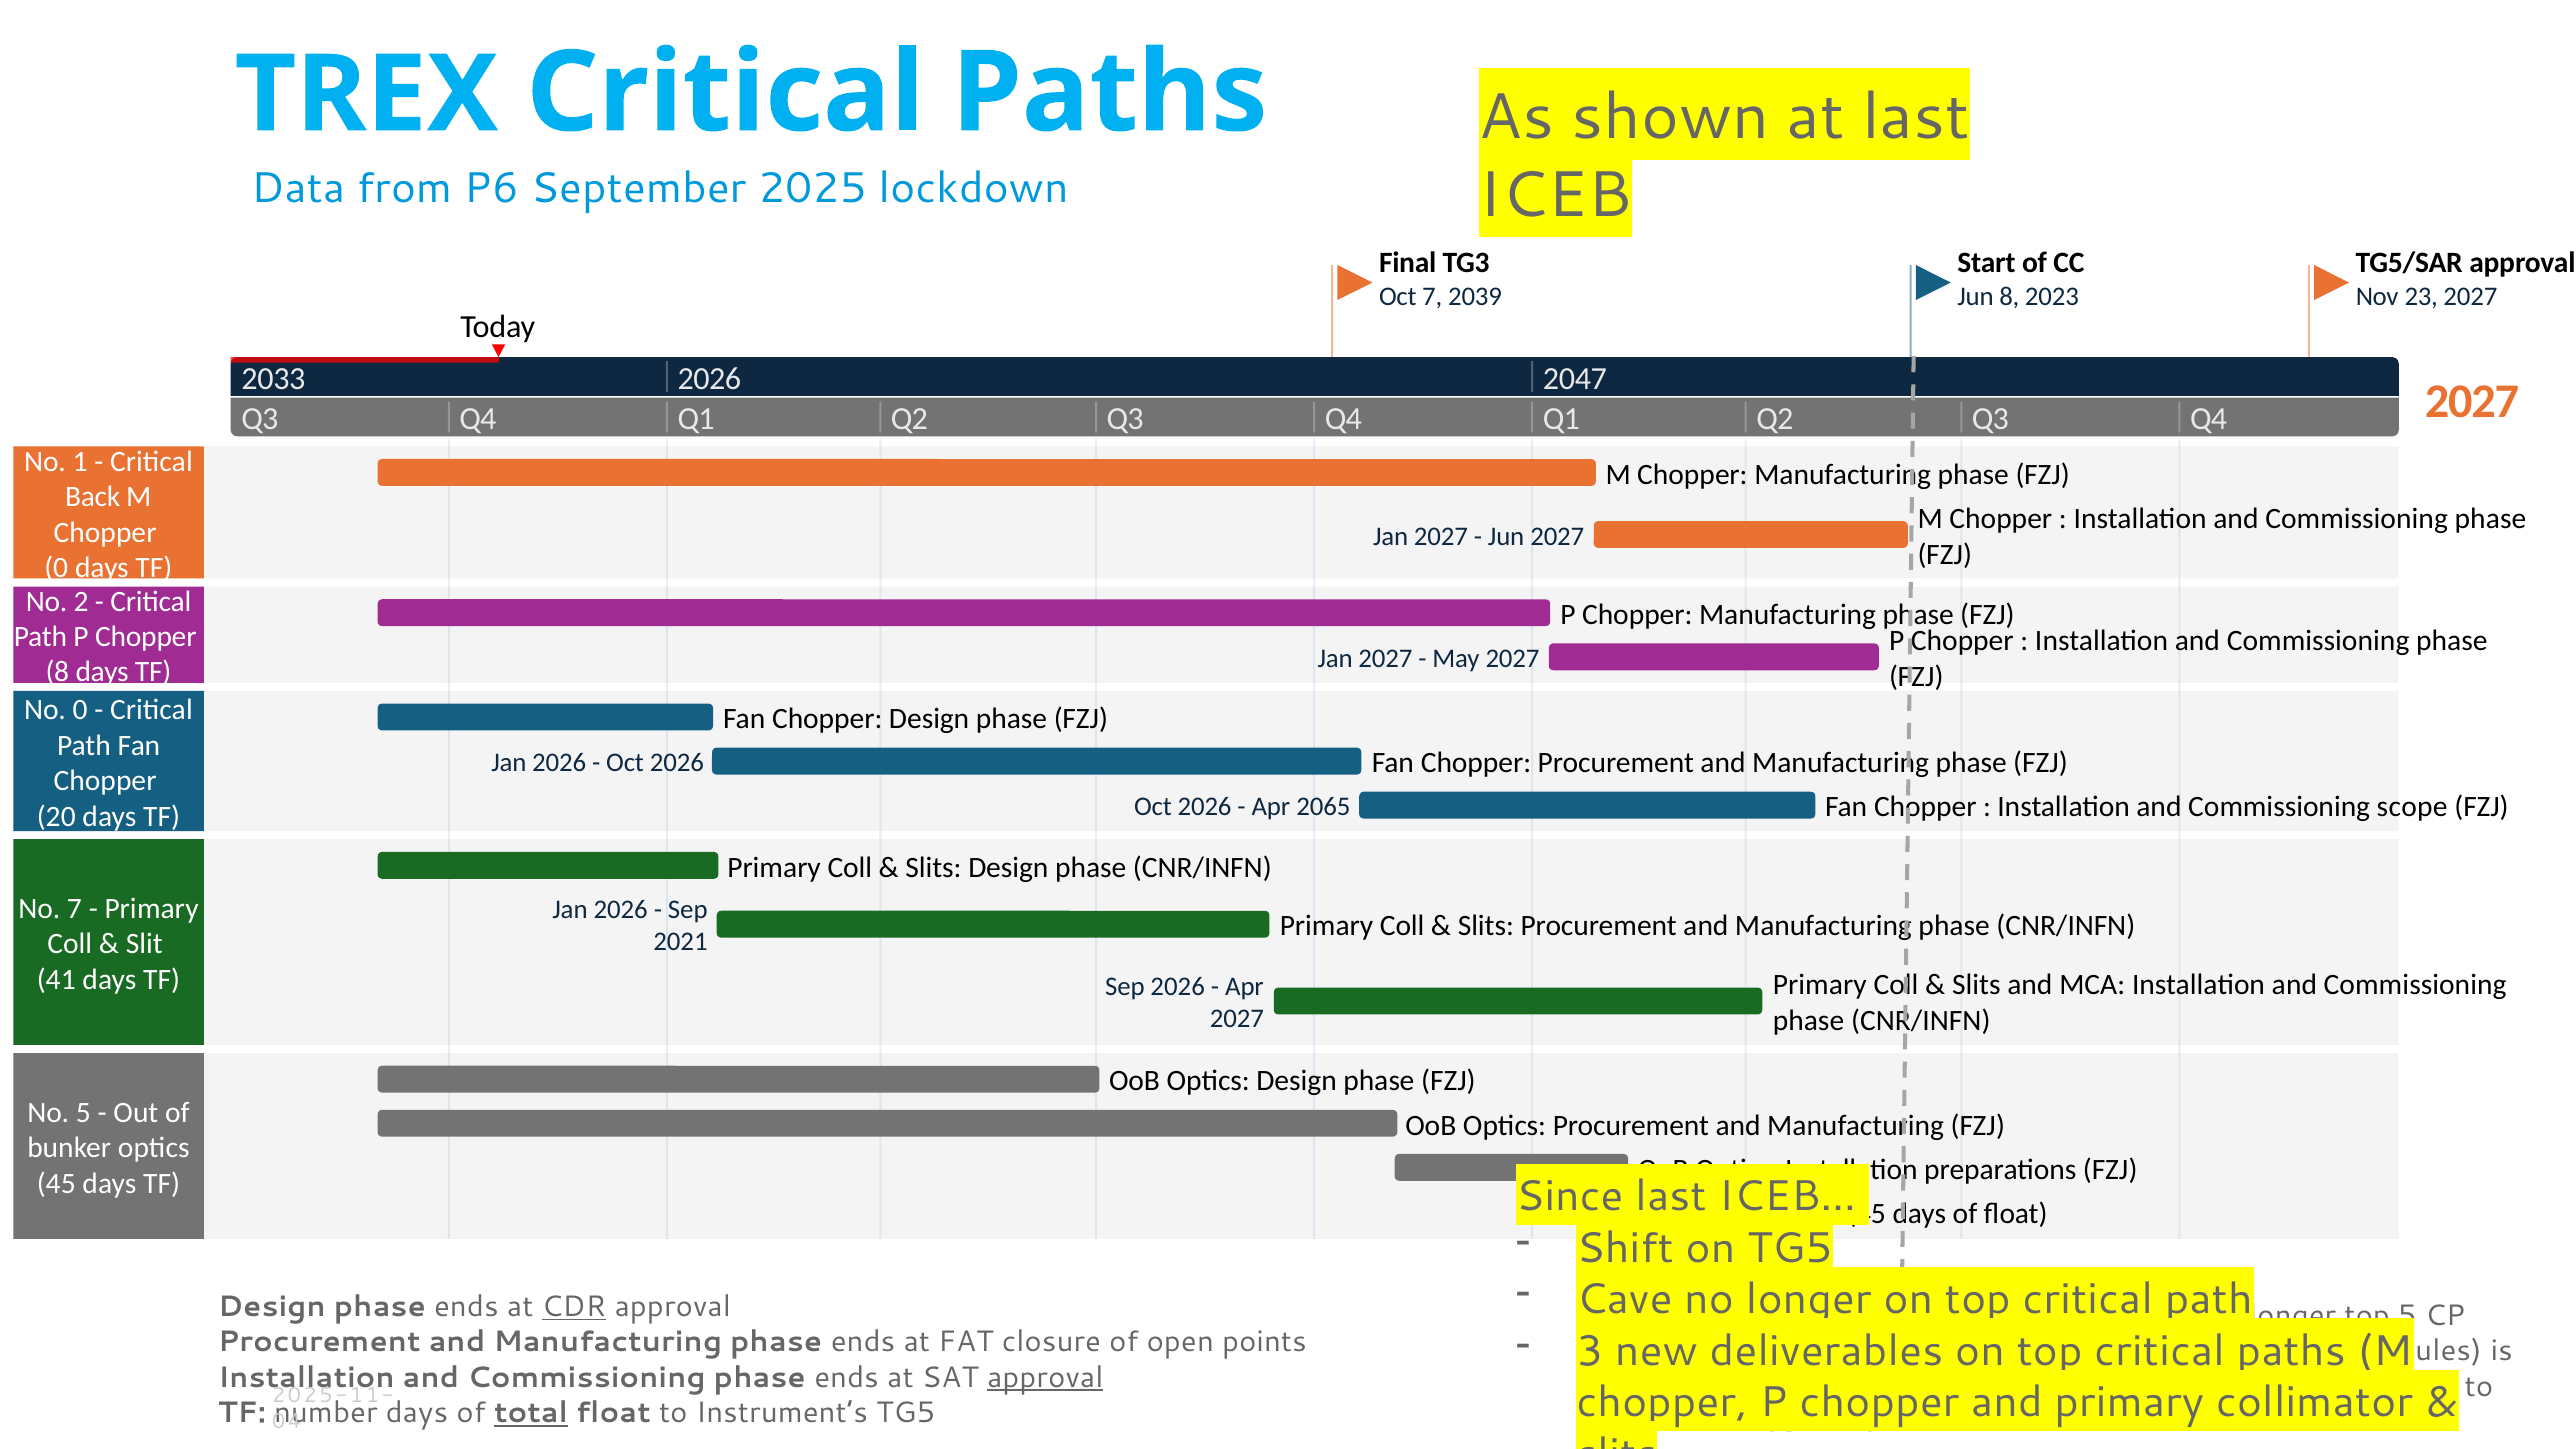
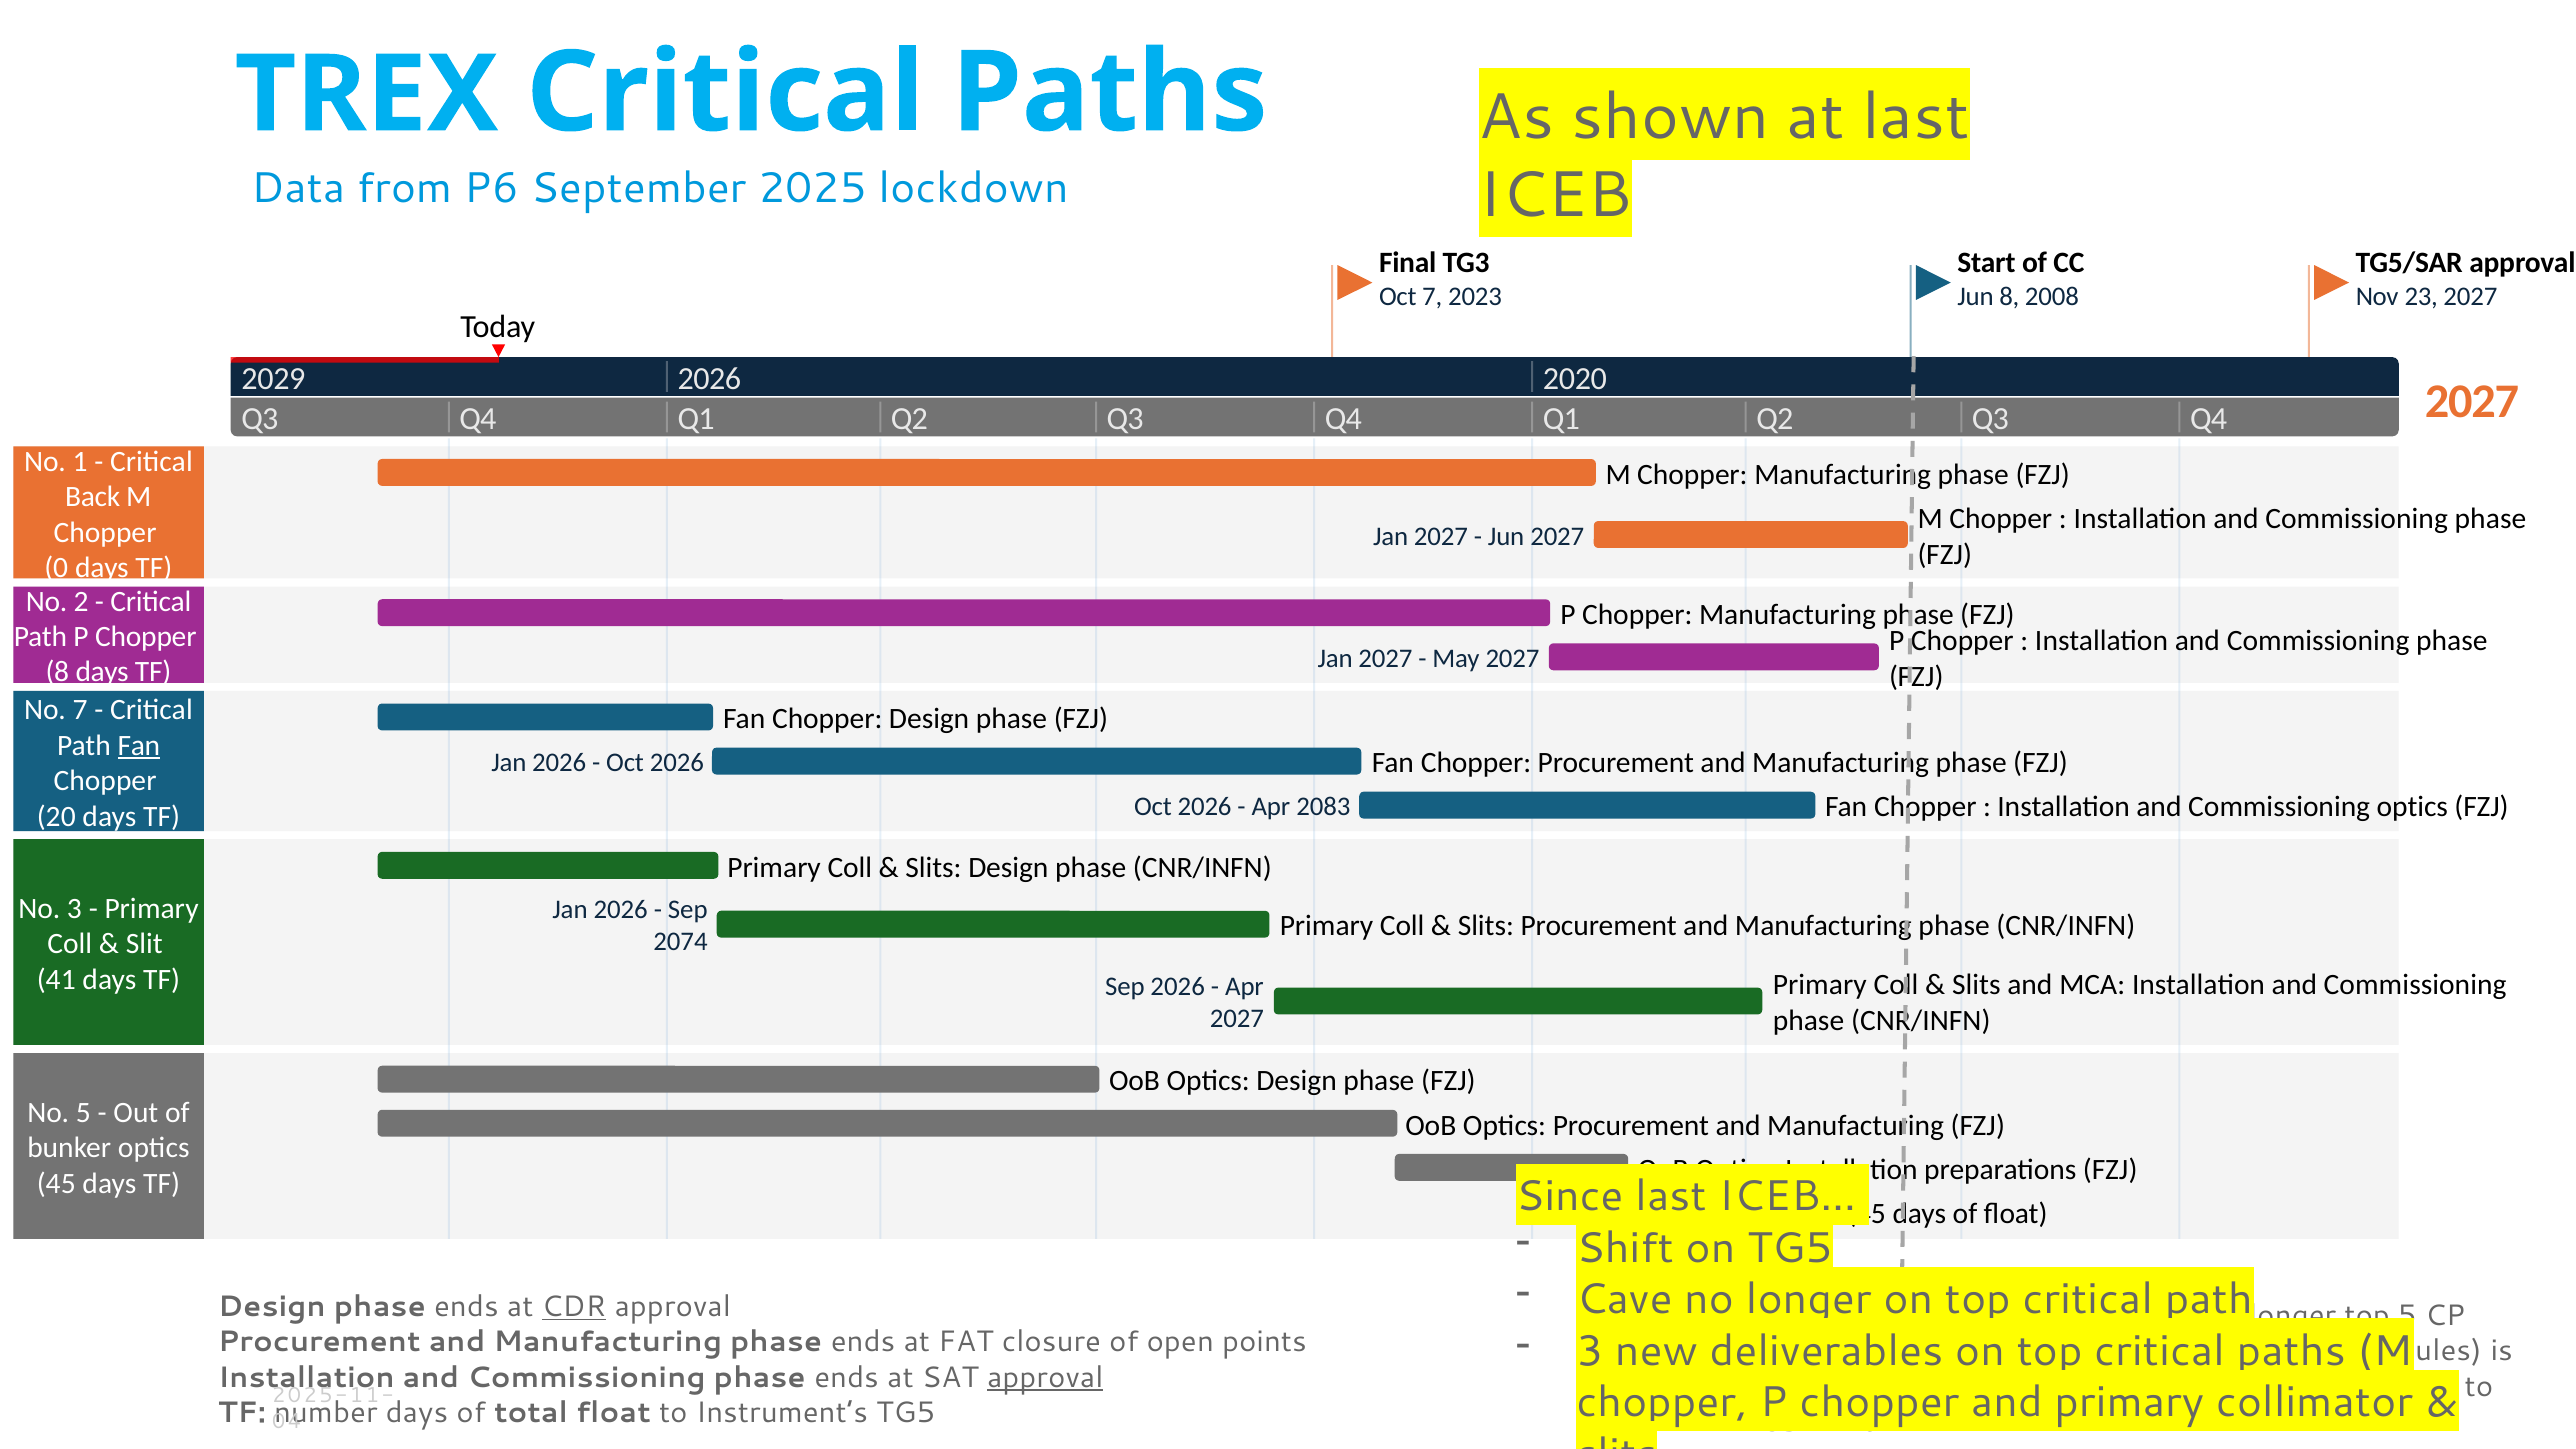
2039: 2039 -> 2023 (1475, 297)
2023: 2023 -> 2008 (2052, 297)
2033: 2033 -> 2029 (273, 379)
2047: 2047 -> 2020 (1575, 379)
No 0: 0 -> 7 (80, 710)
Fan underline: none -> present (139, 745)
2065: 2065 -> 2083 (1323, 807)
Commissioning scope: scope -> optics (2412, 807)
No 7: 7 -> 3 (74, 909)
2021: 2021 -> 2074 (680, 942)
total underline: present -> none (531, 1413)
